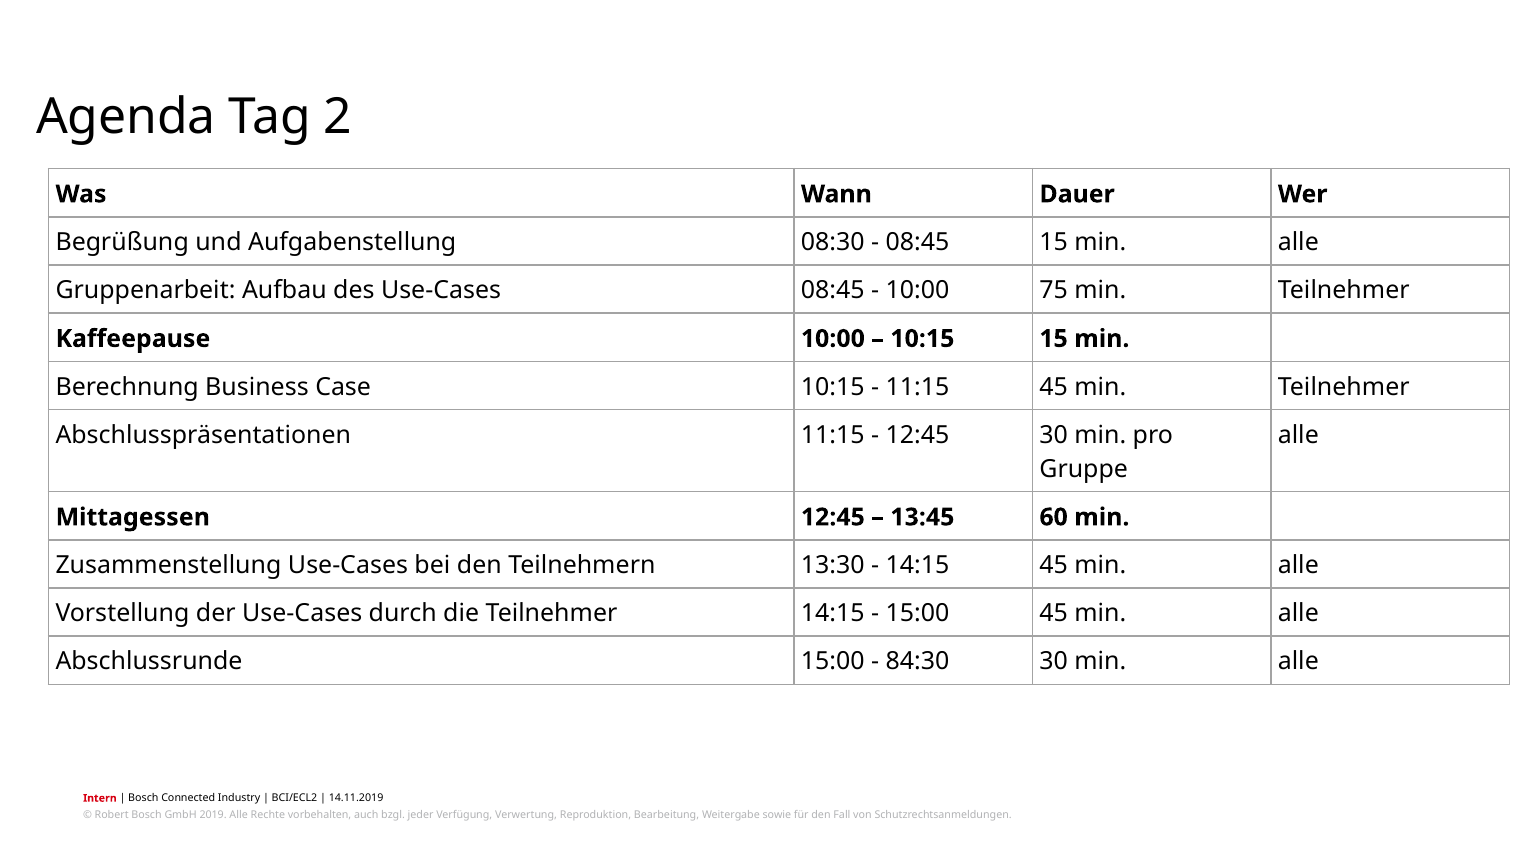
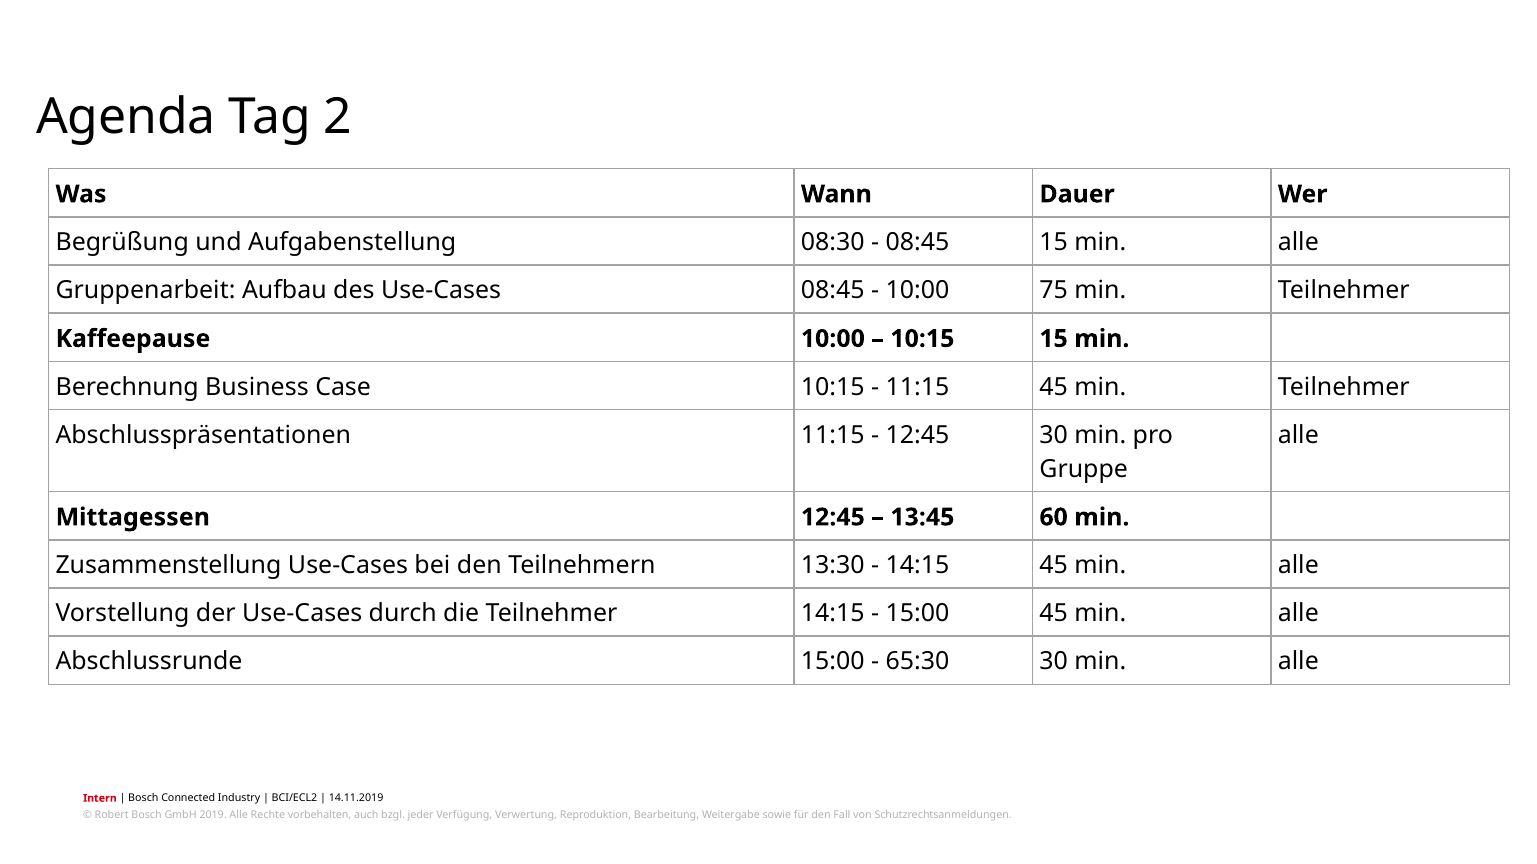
84:30: 84:30 -> 65:30 (917, 662)
